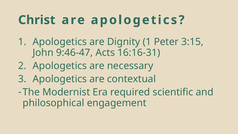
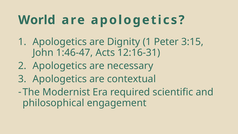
Christ: Christ -> World (37, 20)
9:46-47: 9:46-47 -> 1:46-47 (75, 53)
16:16-31: 16:16-31 -> 12:16-31 (139, 53)
